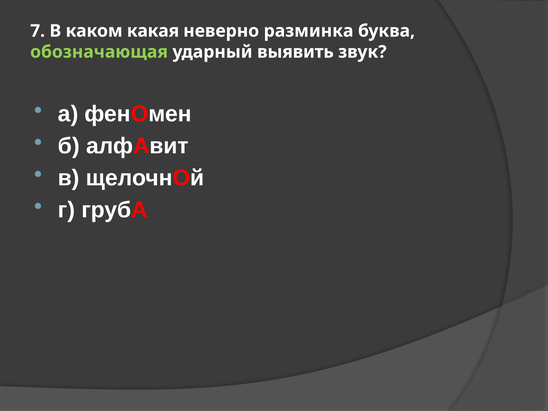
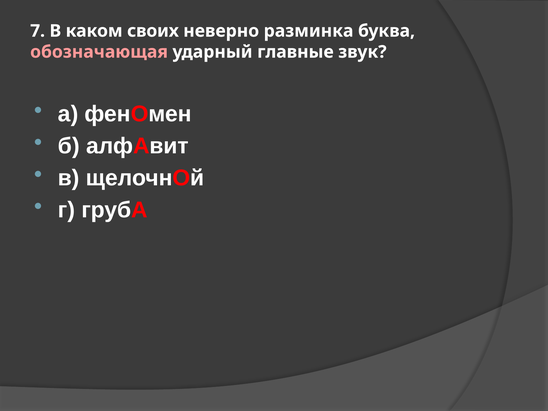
какая: какая -> своих (153, 31)
обозначающая colour: light green -> pink (99, 52)
выявить: выявить -> главные (295, 52)
